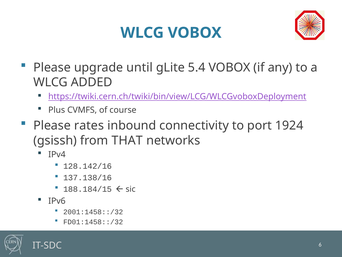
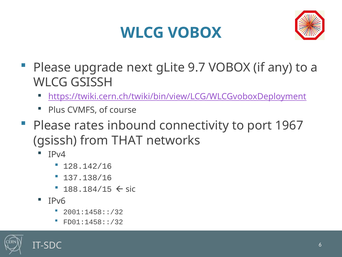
until: until -> next (140, 67)
5.4: 5.4 -> 9.7 (197, 67)
WLCG ADDED: ADDED -> GSISSH (92, 82)
1924: 1924 -> 1967 (289, 125)
